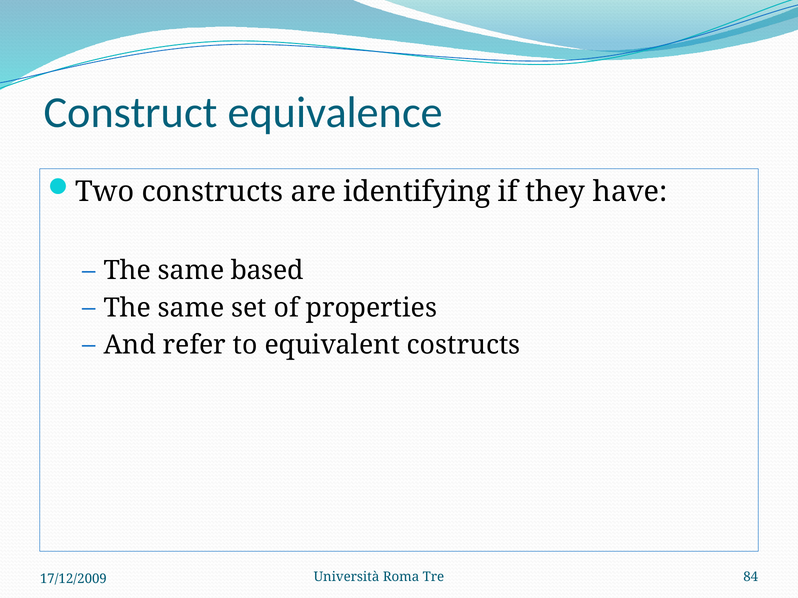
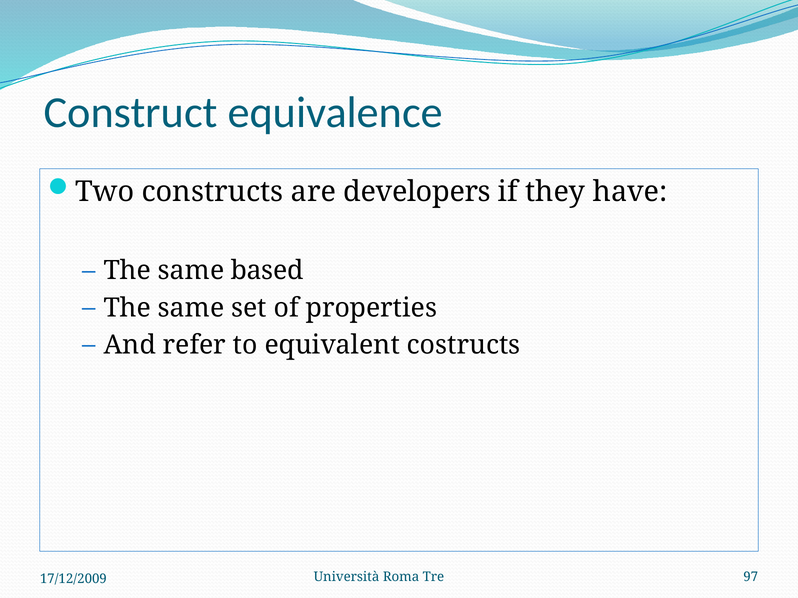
identifying: identifying -> developers (417, 192)
84: 84 -> 97 (751, 577)
